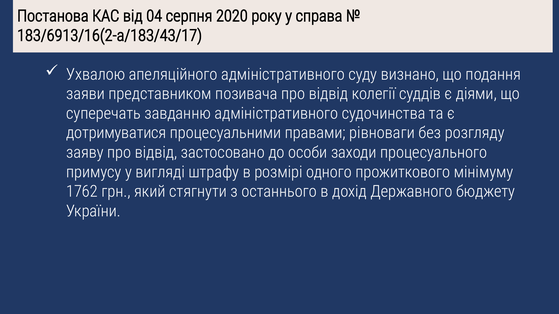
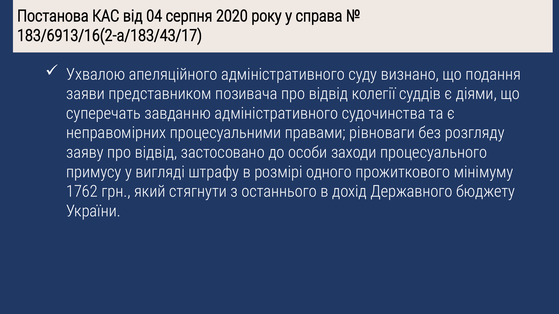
дотримуватися: дотримуватися -> неправомірних (116, 133)
